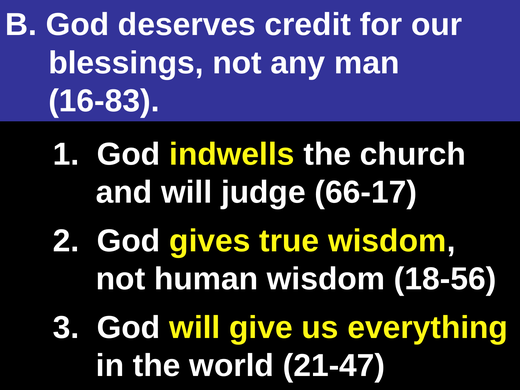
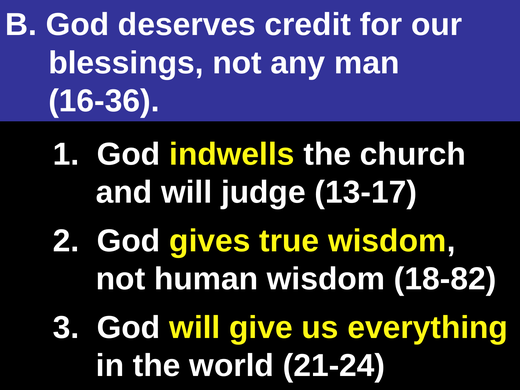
16-83: 16-83 -> 16-36 (104, 101)
66-17: 66-17 -> 13-17 (366, 192)
18-56: 18-56 -> 18-82 (445, 279)
21-47: 21-47 -> 21-24 (334, 366)
